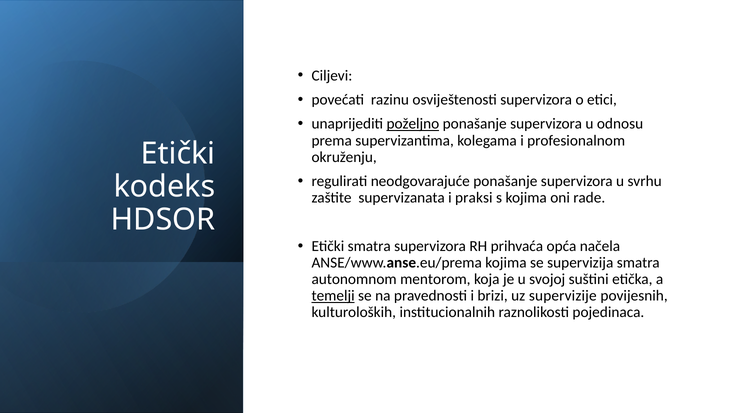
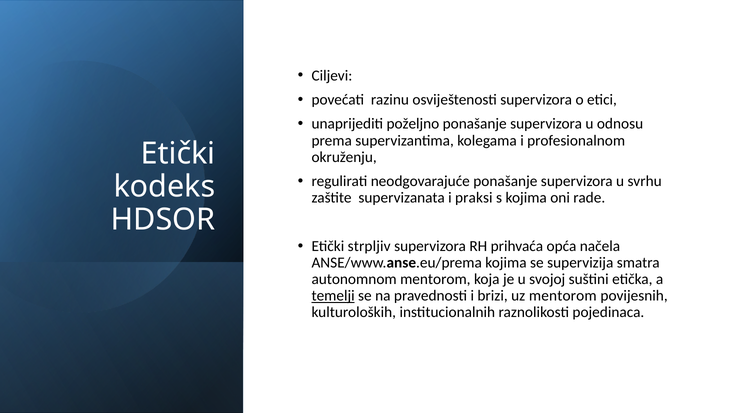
poželjno underline: present -> none (413, 124)
Etički smatra: smatra -> strpljiv (369, 246)
uz supervizije: supervizije -> mentorom (563, 296)
